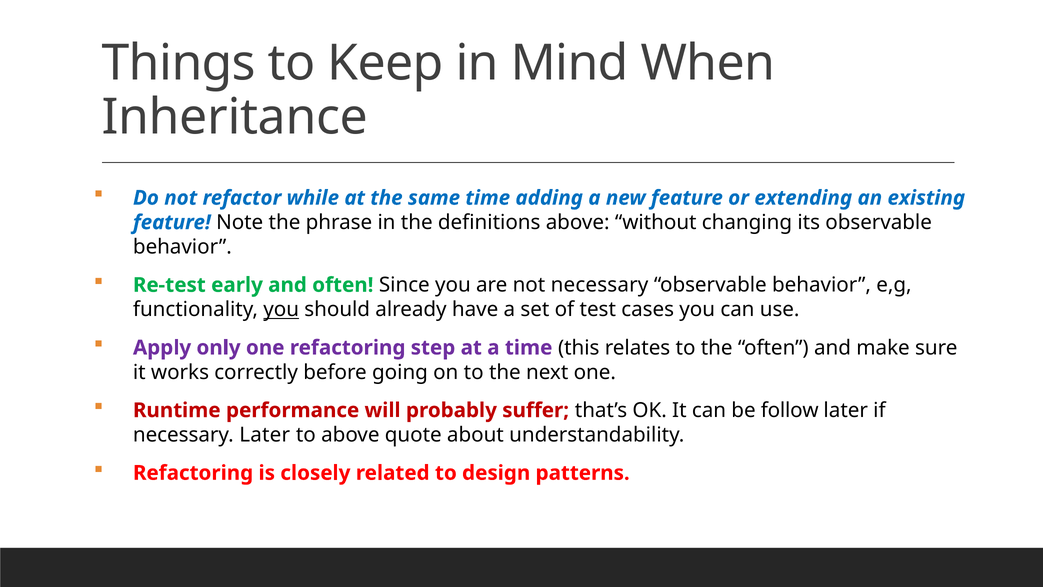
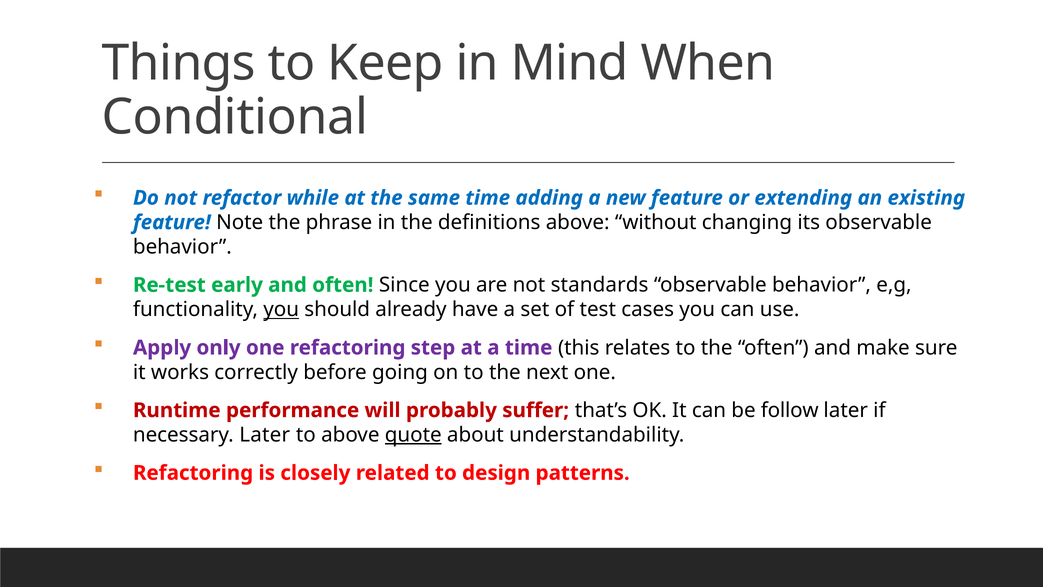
Inheritance: Inheritance -> Conditional (235, 117)
not necessary: necessary -> standards (600, 285)
quote underline: none -> present (413, 435)
